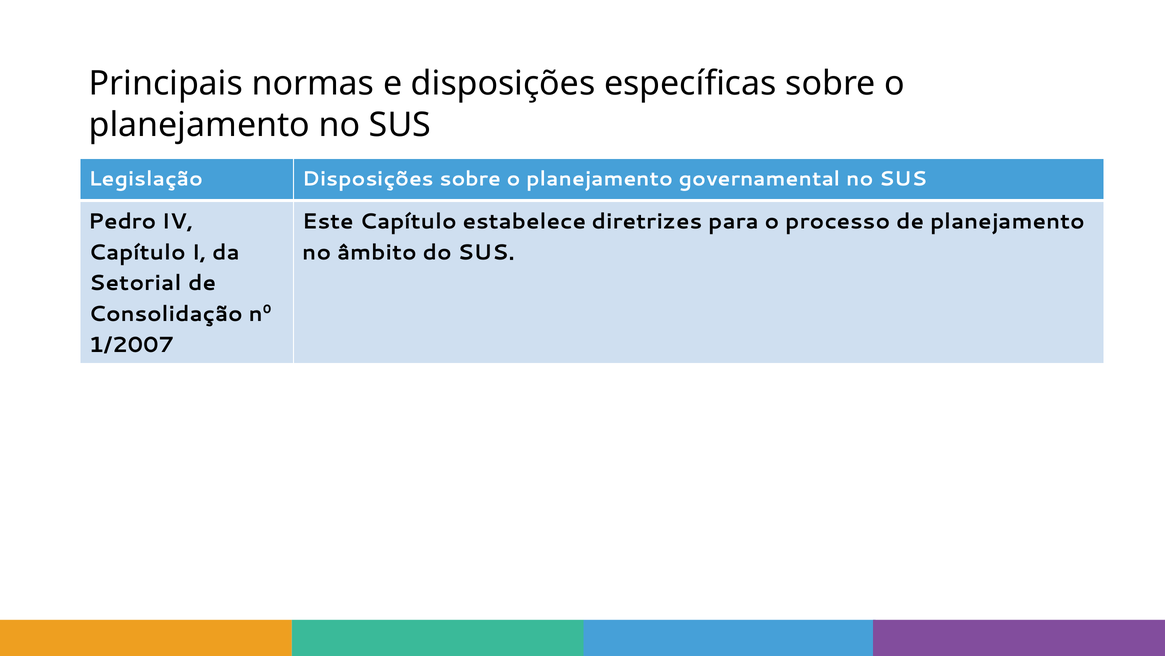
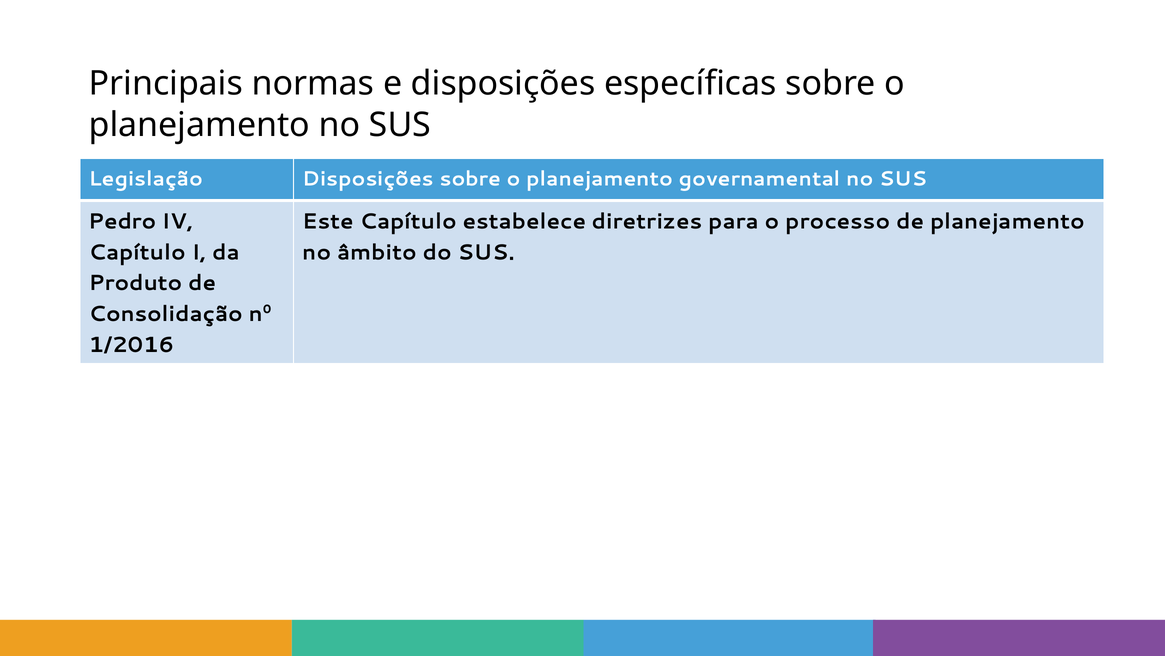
Setorial: Setorial -> Produto (136, 283)
1/2007: 1/2007 -> 1/2016 (132, 345)
